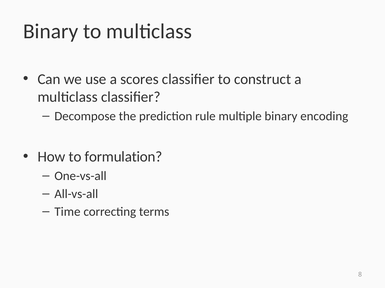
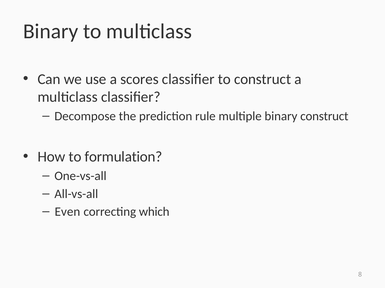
binary encoding: encoding -> construct (324, 116)
Time: Time -> Even (67, 212)
terms: terms -> which (154, 212)
